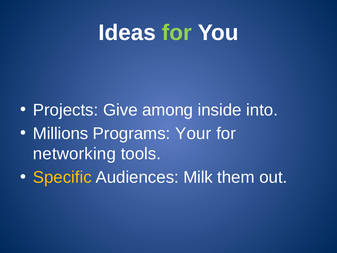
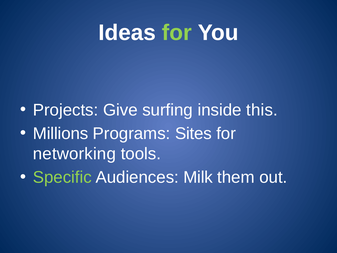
among: among -> surfing (168, 110)
into: into -> this (262, 110)
Your: Your -> Sites (193, 133)
Specific colour: yellow -> light green (62, 177)
